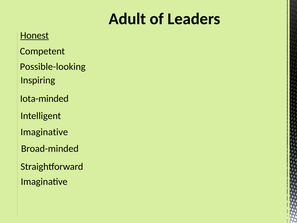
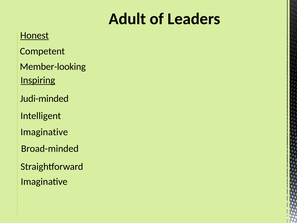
Possible-looking: Possible-looking -> Member-looking (53, 67)
Inspiring underline: none -> present (38, 80)
Iota-minded: Iota-minded -> Judi-minded (44, 99)
